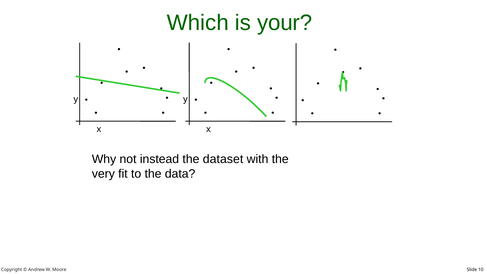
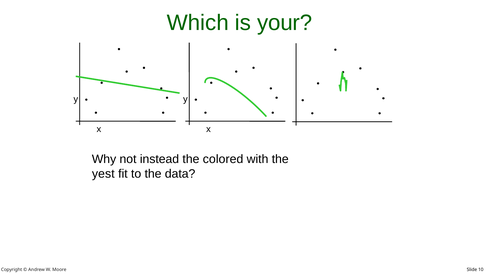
dataset: dataset -> colored (223, 159)
very: very -> yest (103, 174)
